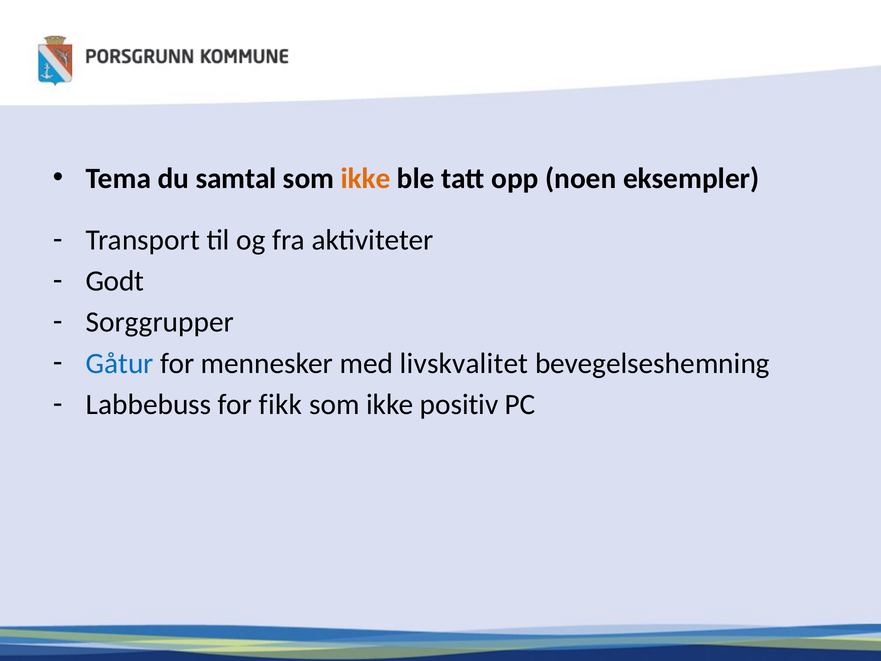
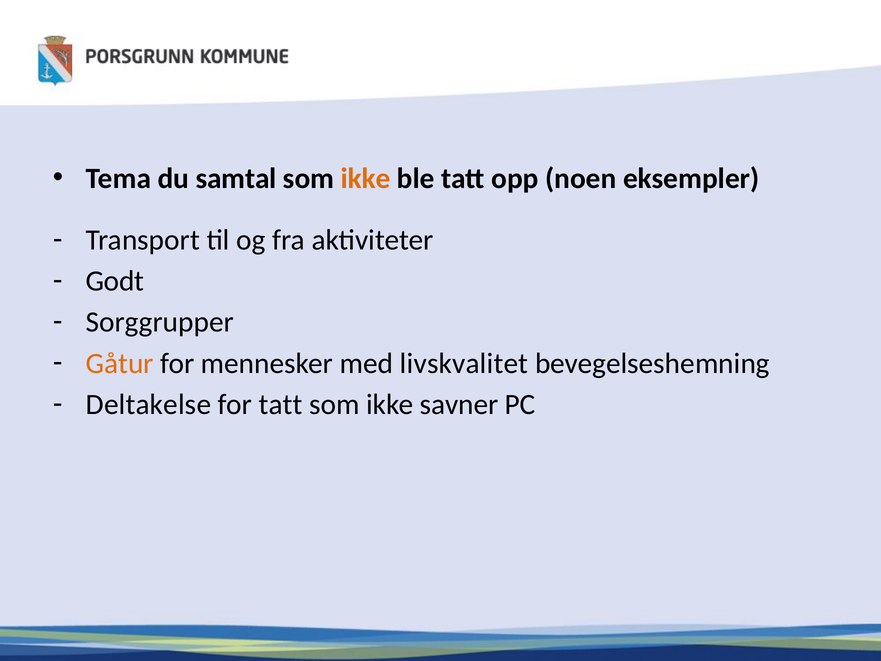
Gåtur colour: blue -> orange (120, 363)
Labbebuss: Labbebuss -> Deltakelse (149, 404)
for fikk: fikk -> tatt (281, 404)
positiv: positiv -> savner (459, 404)
